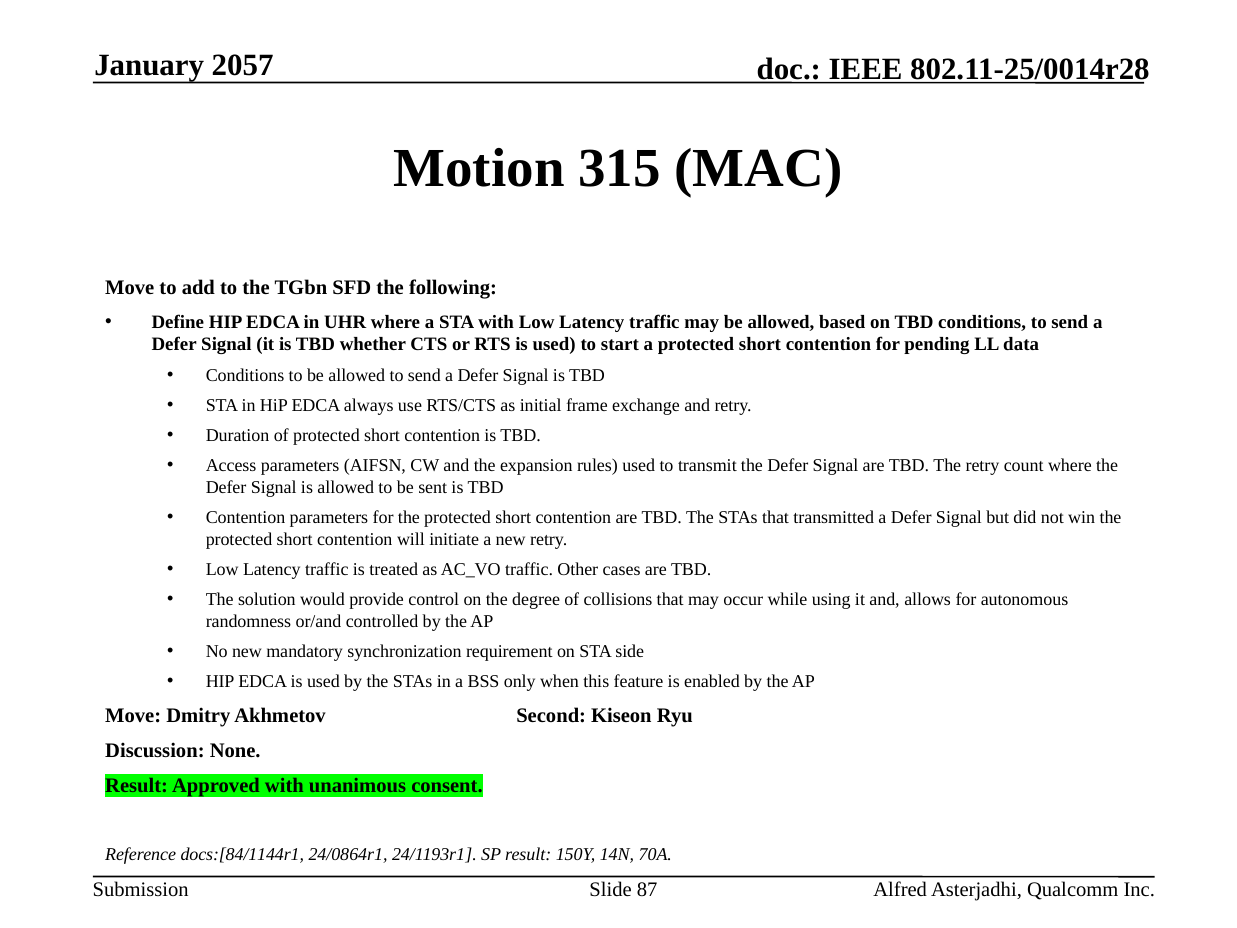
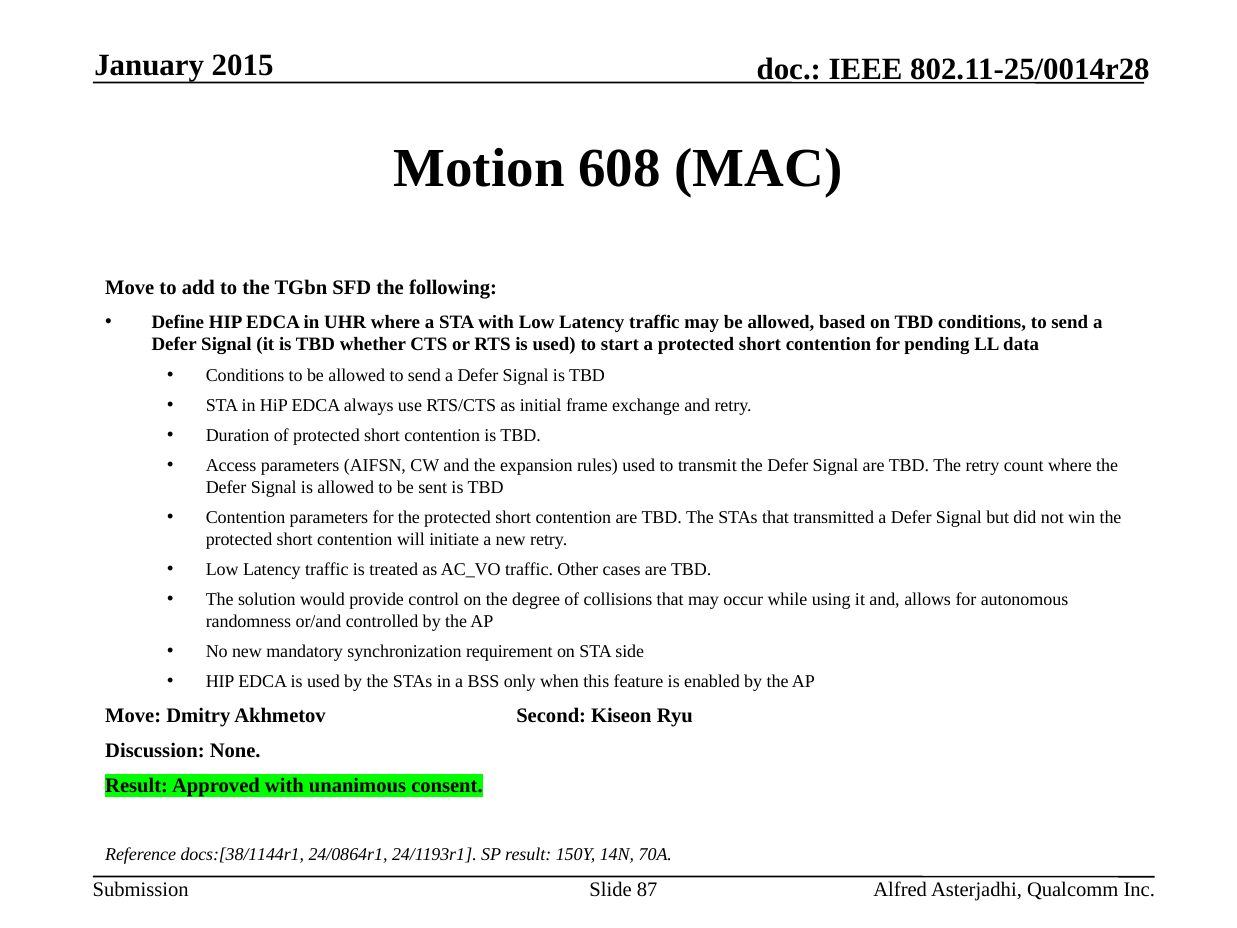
2057: 2057 -> 2015 (243, 66)
315: 315 -> 608 (620, 169)
docs:[84/1144r1: docs:[84/1144r1 -> docs:[38/1144r1 (242, 854)
